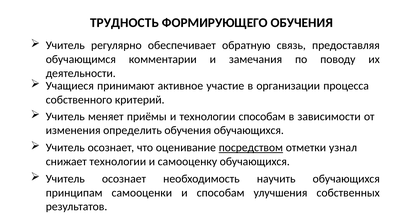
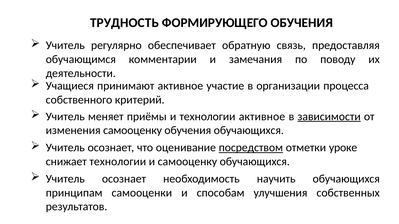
технологии способам: способам -> активное (262, 117)
зависимости underline: none -> present (329, 117)
изменения определить: определить -> самооценку (133, 131)
узнал: узнал -> уроке (343, 148)
